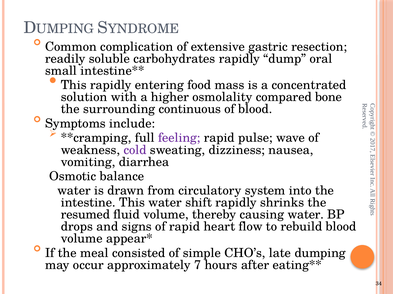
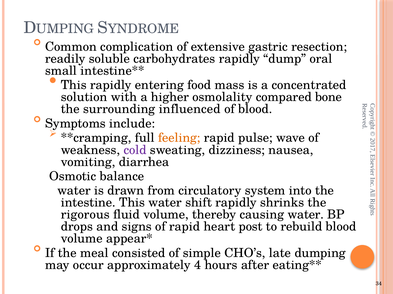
continuous: continuous -> influenced (190, 109)
feeling colour: purple -> orange (179, 138)
resumed: resumed -> rigorous (85, 215)
flow: flow -> post (251, 227)
approximately 7: 7 -> 4 (198, 266)
